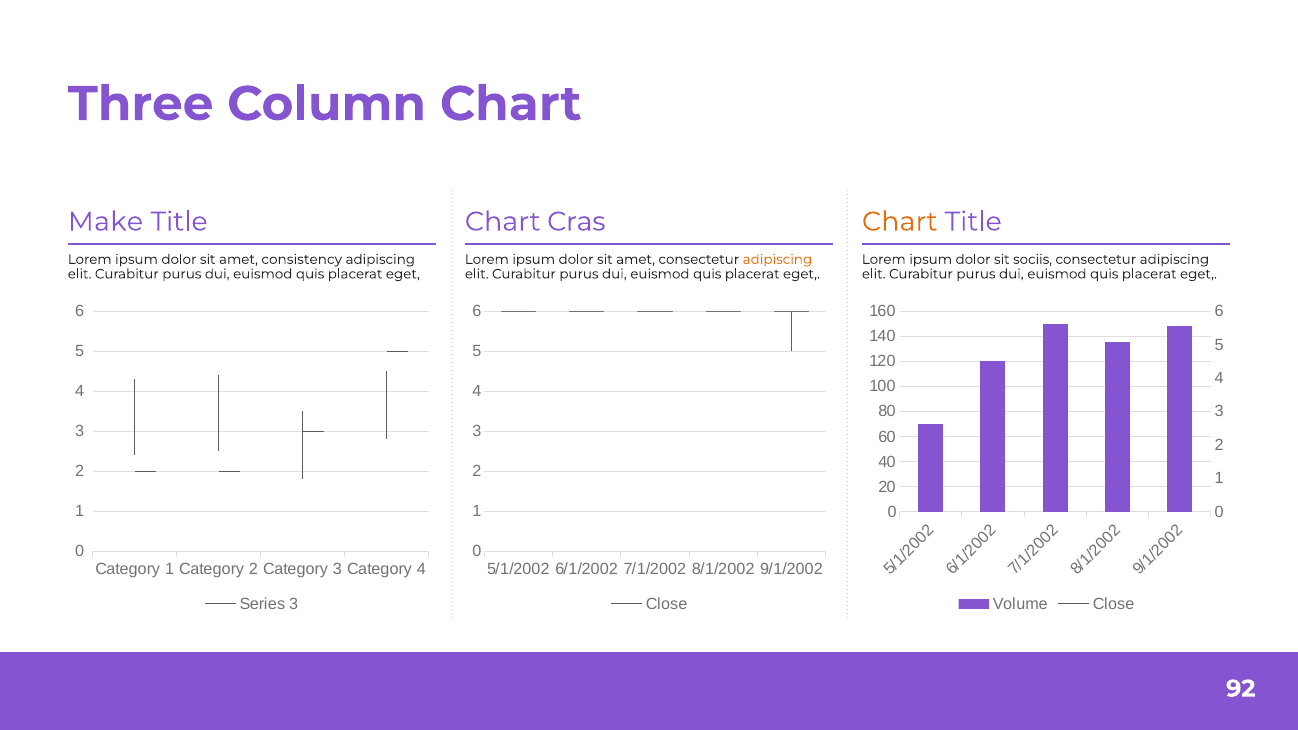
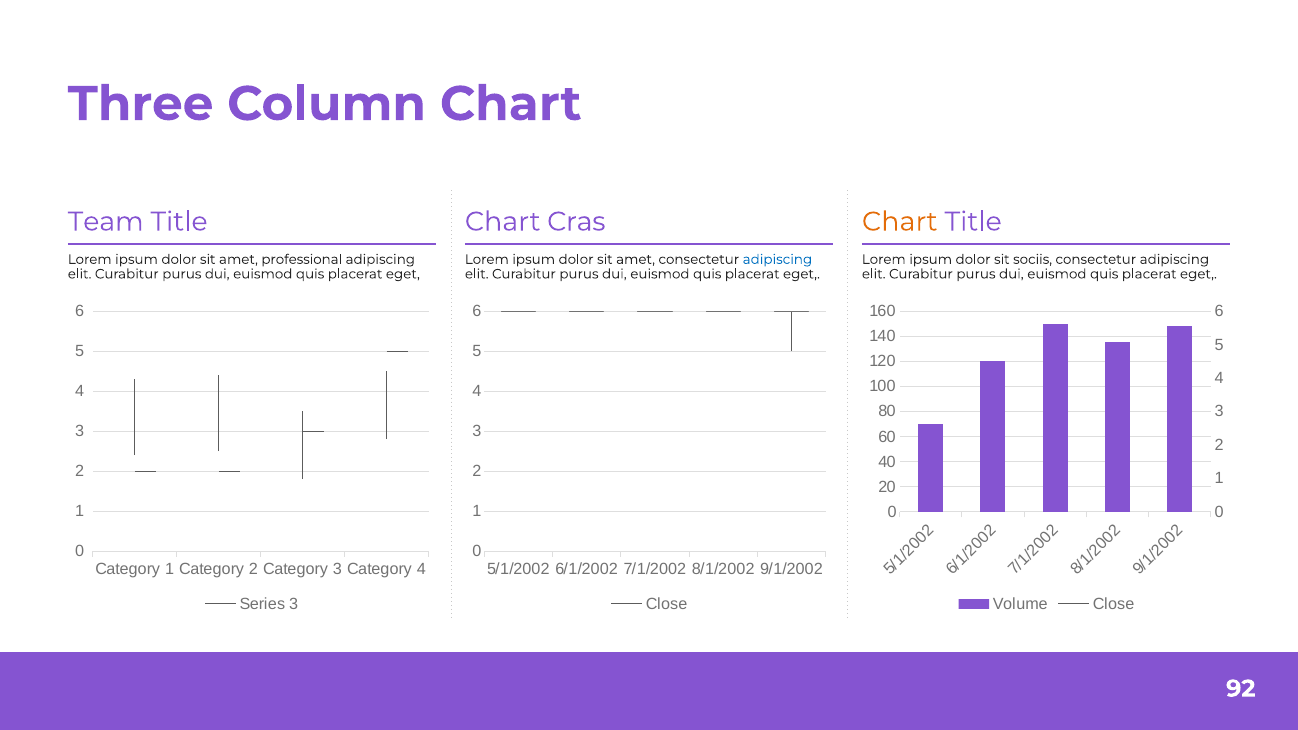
Make: Make -> Team (106, 222)
consistency: consistency -> professional (302, 259)
adipiscing colour: orange -> blue (777, 259)
